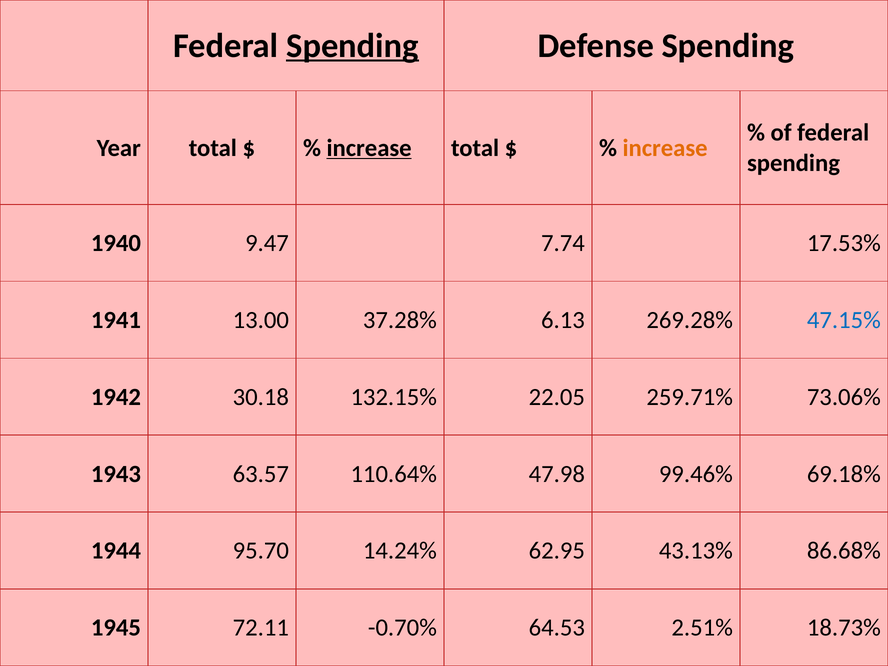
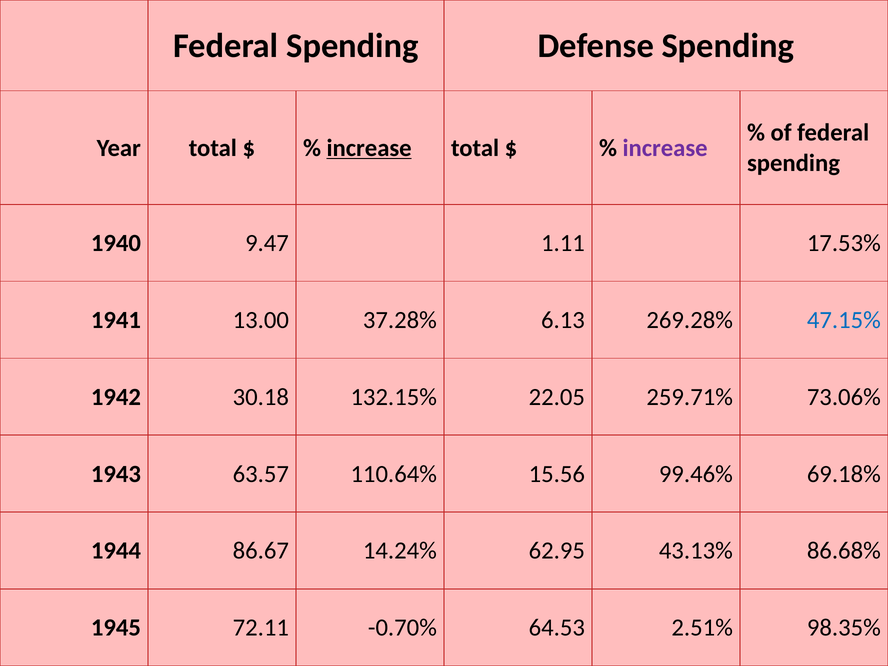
Spending underline: present -> none (353, 46)
increase colour: orange -> purple (665, 148)
7.74: 7.74 -> 1.11 (563, 243)
47.98: 47.98 -> 15.56 (557, 474)
95.70: 95.70 -> 86.67 (261, 551)
18.73%: 18.73% -> 98.35% (844, 628)
